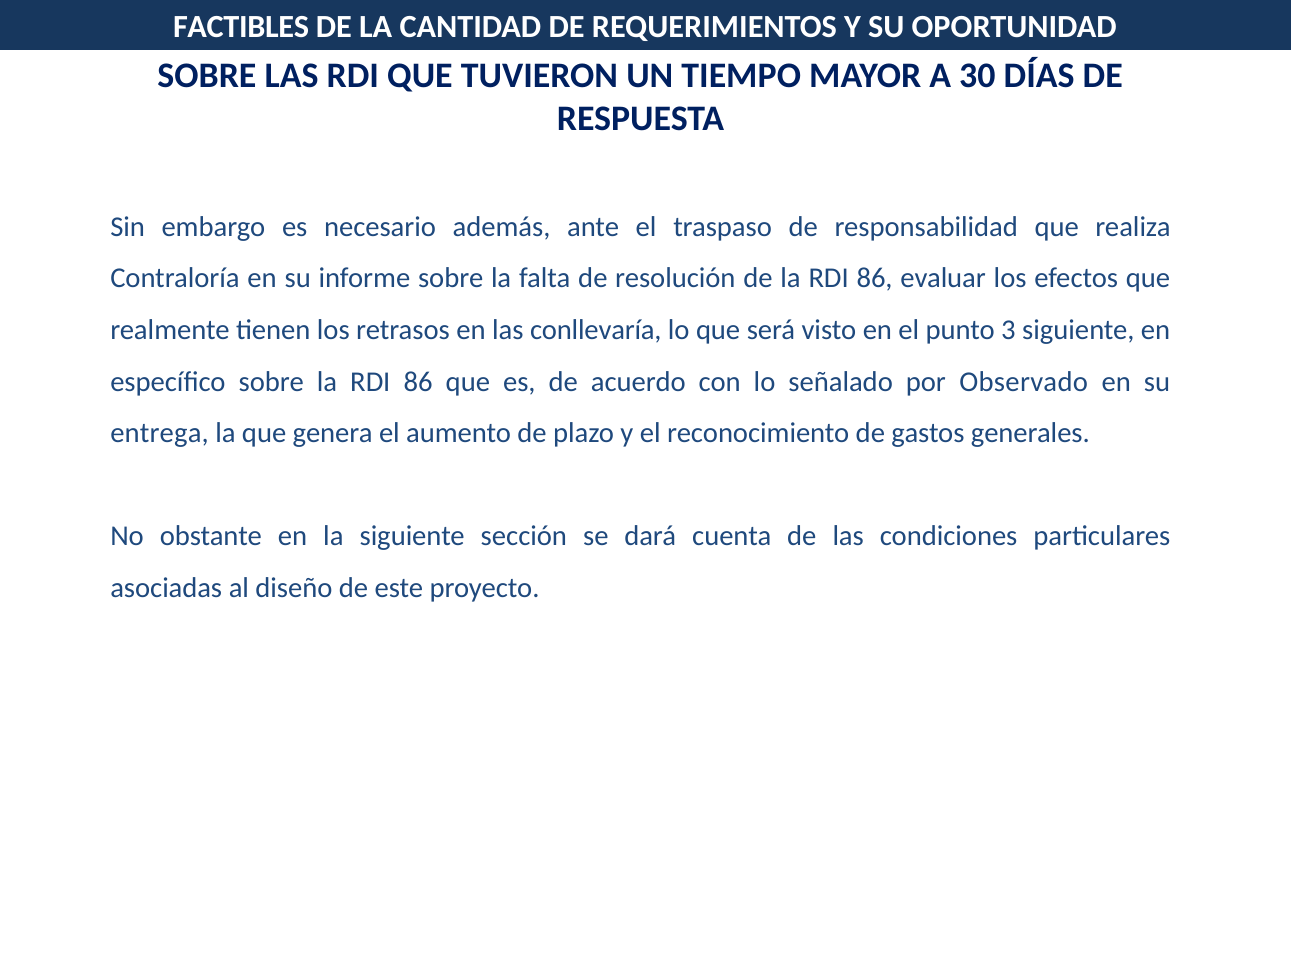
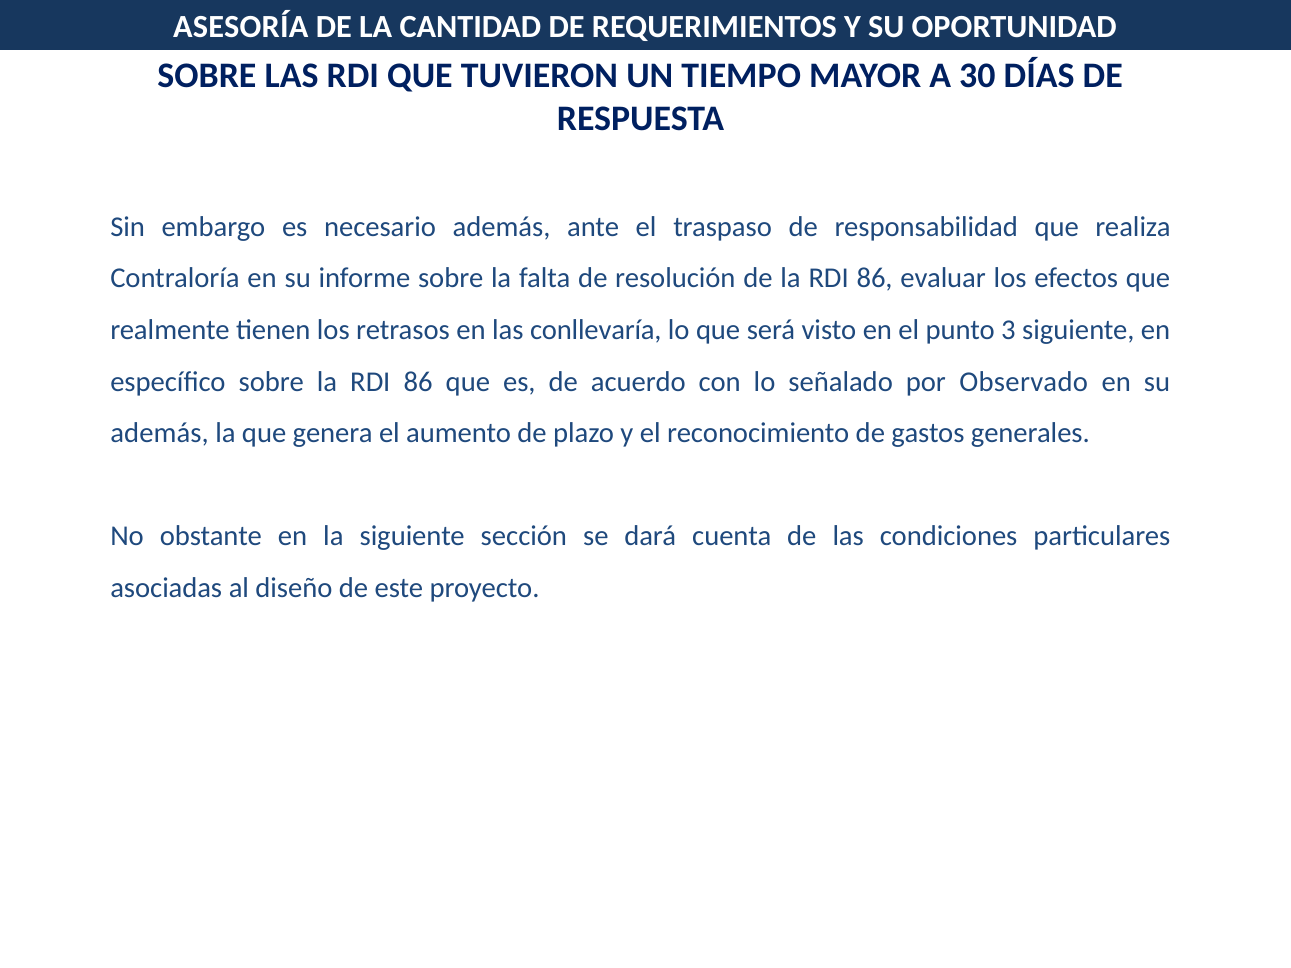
FACTIBLES: FACTIBLES -> ASESORÍA (241, 26)
entrega: entrega -> además (160, 433)
